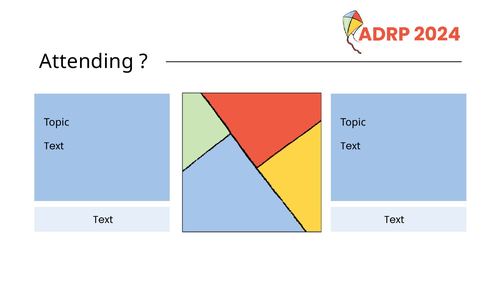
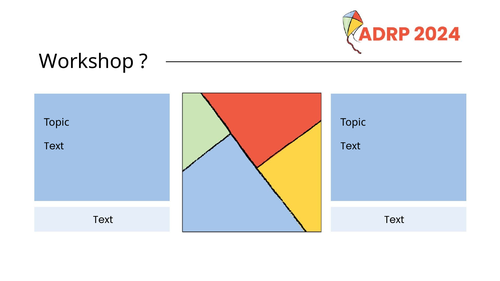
Attending: Attending -> Workshop (87, 62)
